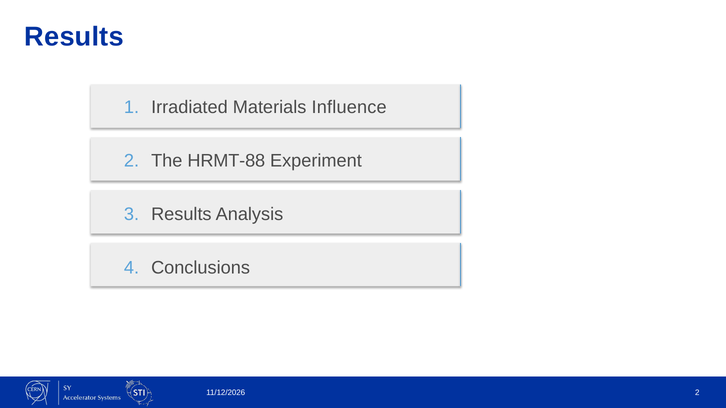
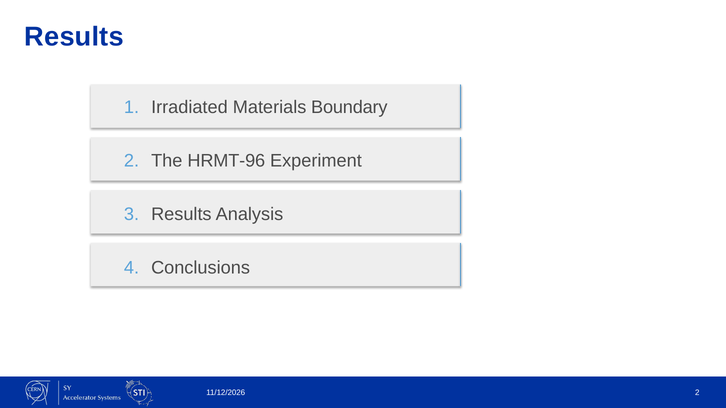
Influence: Influence -> Boundary (349, 108)
HRMT-88: HRMT-88 -> HRMT-96 (226, 161)
